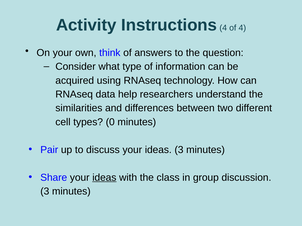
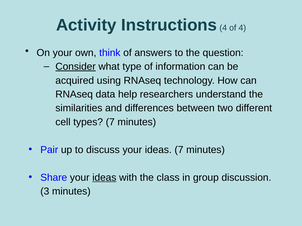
Consider underline: none -> present (76, 67)
types 0: 0 -> 7 (110, 122)
ideas 3: 3 -> 7 (179, 150)
